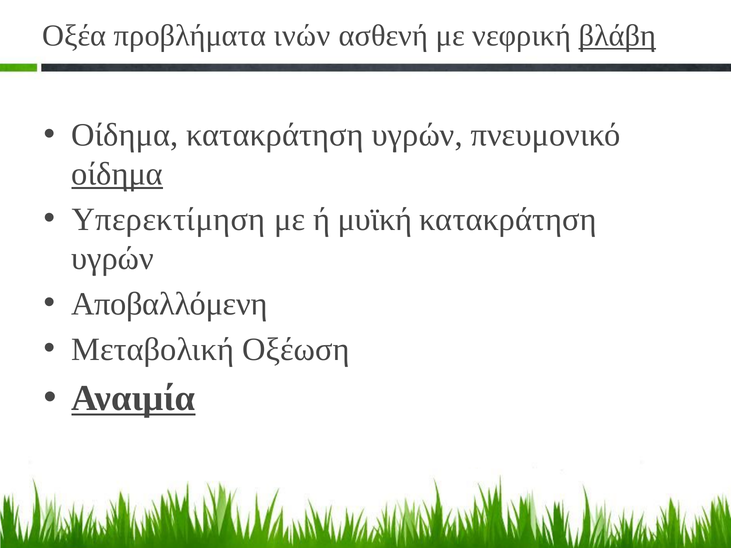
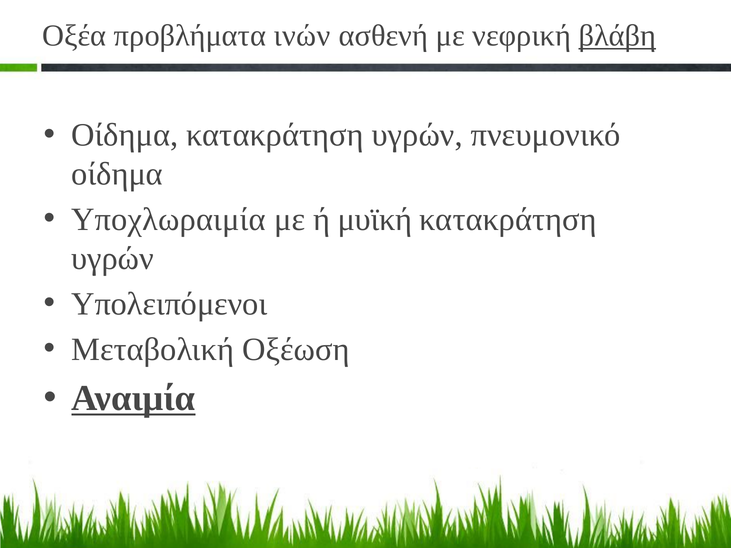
οίδημα underline: present -> none (117, 174)
Υπερεκτίμηση: Υπερεκτίμηση -> Υποχλωραιμία (169, 220)
Αποβαλλόμενη: Αποβαλλόμενη -> Υπολειπόμενοι (169, 304)
